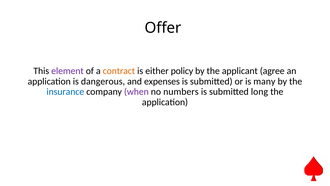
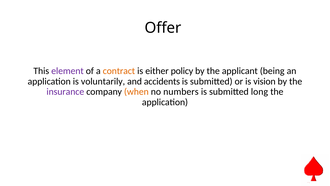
agree: agree -> being (272, 71)
dangerous: dangerous -> voluntarily (103, 81)
expenses: expenses -> accidents (162, 81)
many: many -> vision (264, 81)
insurance colour: blue -> purple (65, 92)
when colour: purple -> orange (136, 92)
